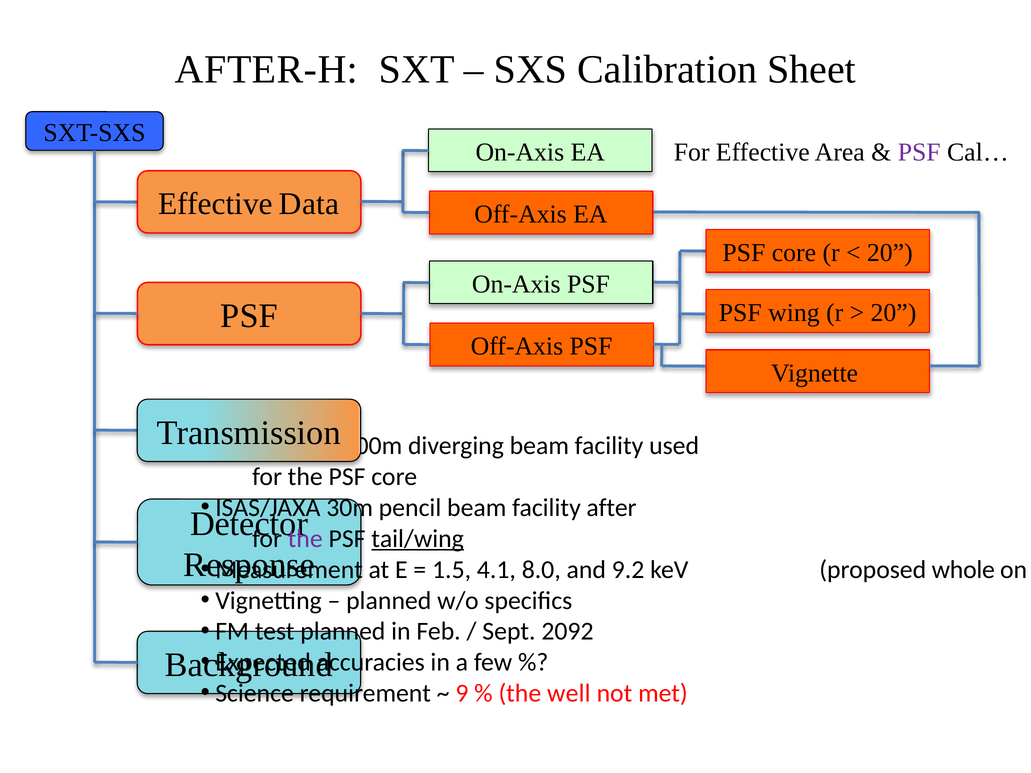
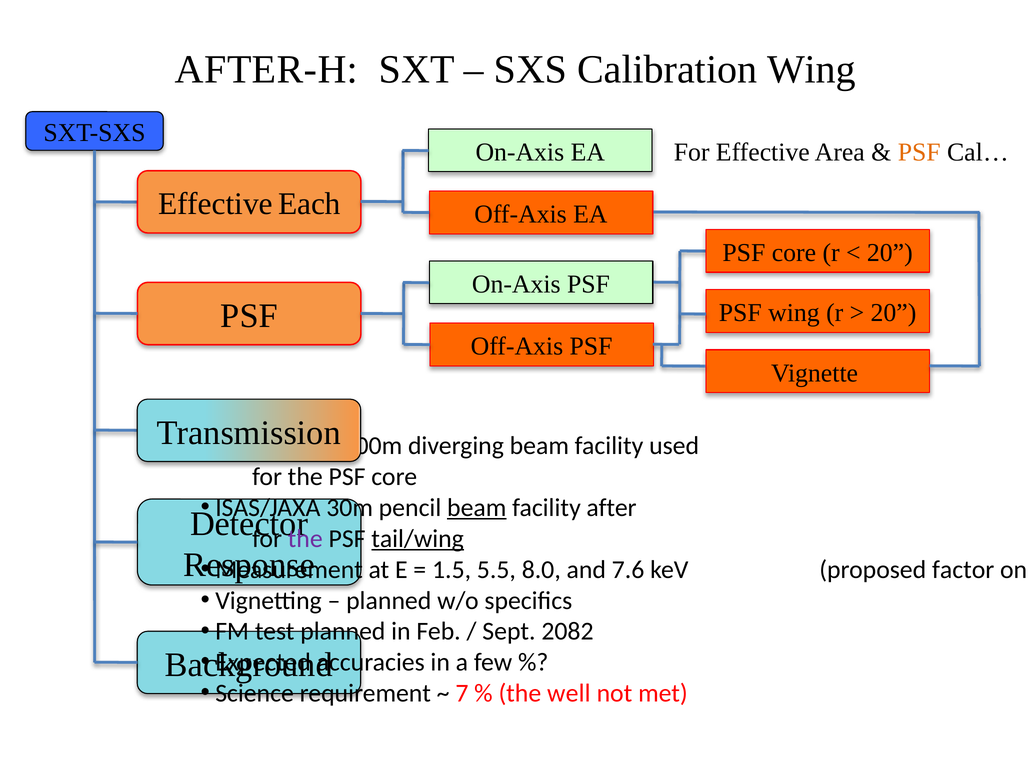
Calibration Sheet: Sheet -> Wing (812, 70)
PSF colour: purple -> orange (919, 152)
Data: Data -> Each (309, 204)
beam underline: none -> present (477, 508)
4.1: 4.1 -> 5.5 (496, 570)
9.2: 9.2 -> 7.6 (628, 570)
whole: whole -> factor (963, 570)
2092: 2092 -> 2082 (567, 632)
9: 9 -> 7 (462, 694)
